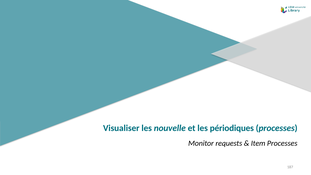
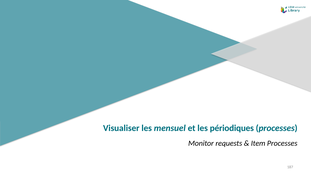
nouvelle: nouvelle -> mensuel (170, 128)
